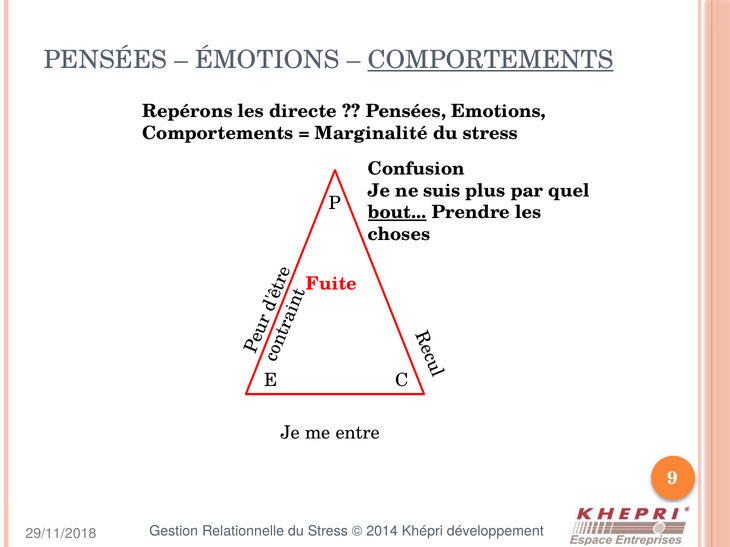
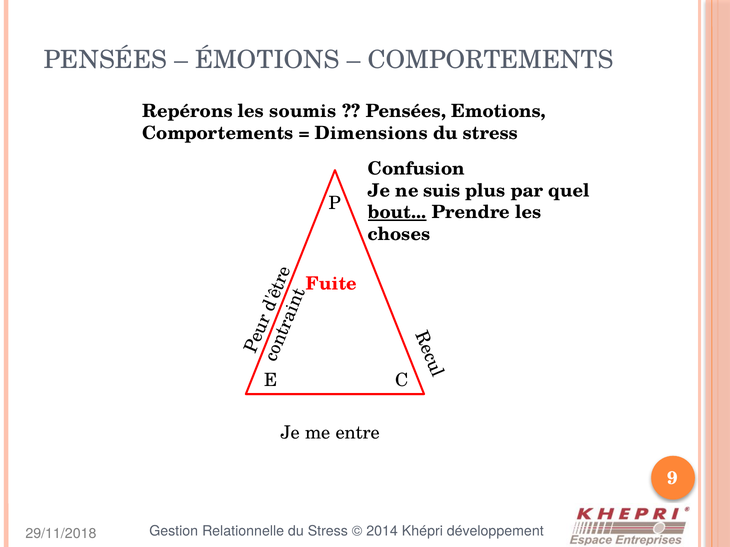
COMPORTEMENTS underline: present -> none (491, 60)
directe: directe -> soumis (303, 111)
Marginalité: Marginalité -> Dimensions (371, 133)
